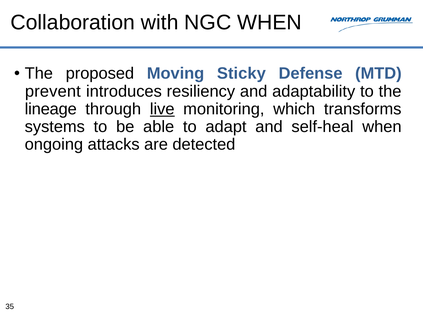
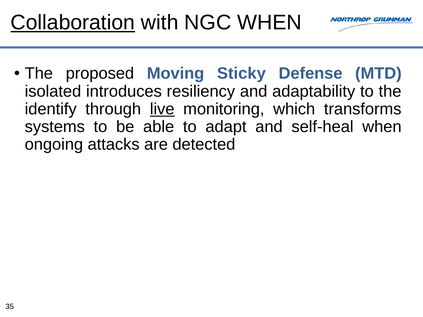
Collaboration underline: none -> present (73, 23)
prevent: prevent -> isolated (53, 91)
lineage: lineage -> identify (51, 109)
